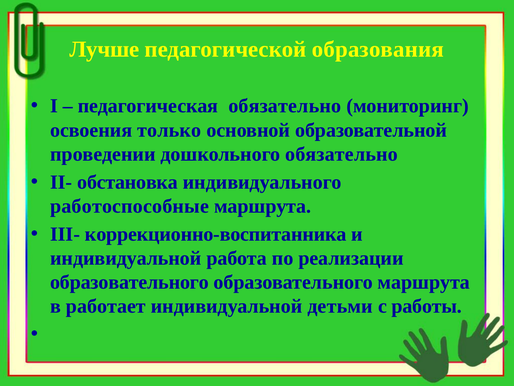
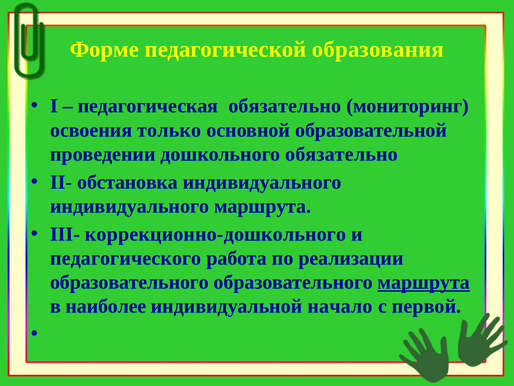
Лучше: Лучше -> Форме (104, 49)
работоспособные: работоспособные -> индивидуального (130, 206)
коррекционно-воспитанника: коррекционно-воспитанника -> коррекционно-дошкольного (216, 234)
индивидуальной: индивидуальной -> педагогического (126, 258)
маршрута underline: none -> present (424, 282)
работает: работает -> наиболее (106, 306)
детьми: детьми -> начало (340, 306)
работы: работы -> первой (427, 306)
